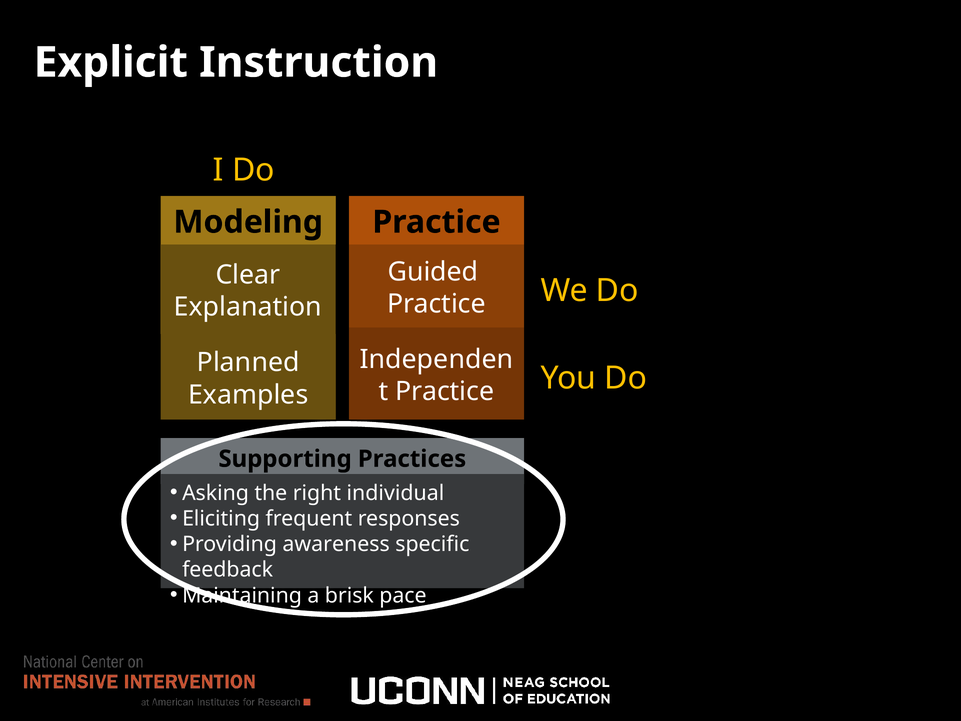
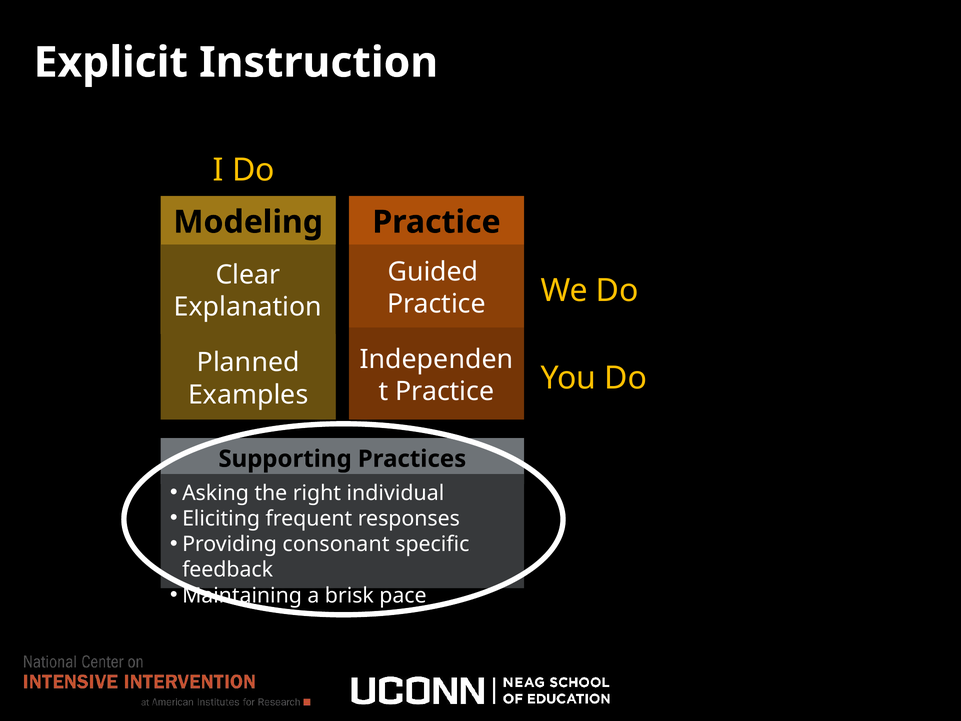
awareness: awareness -> consonant (336, 544)
